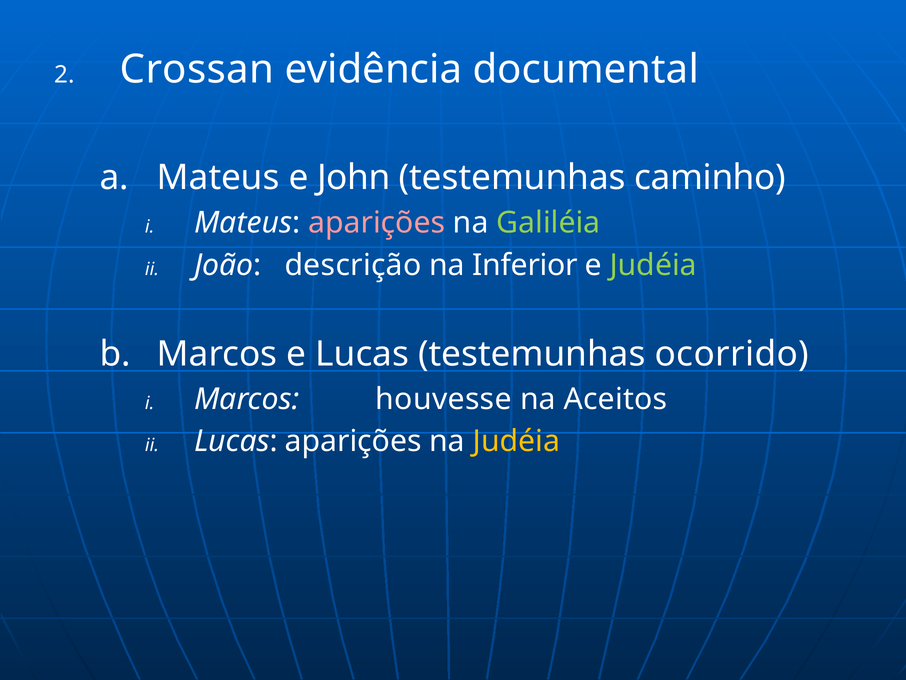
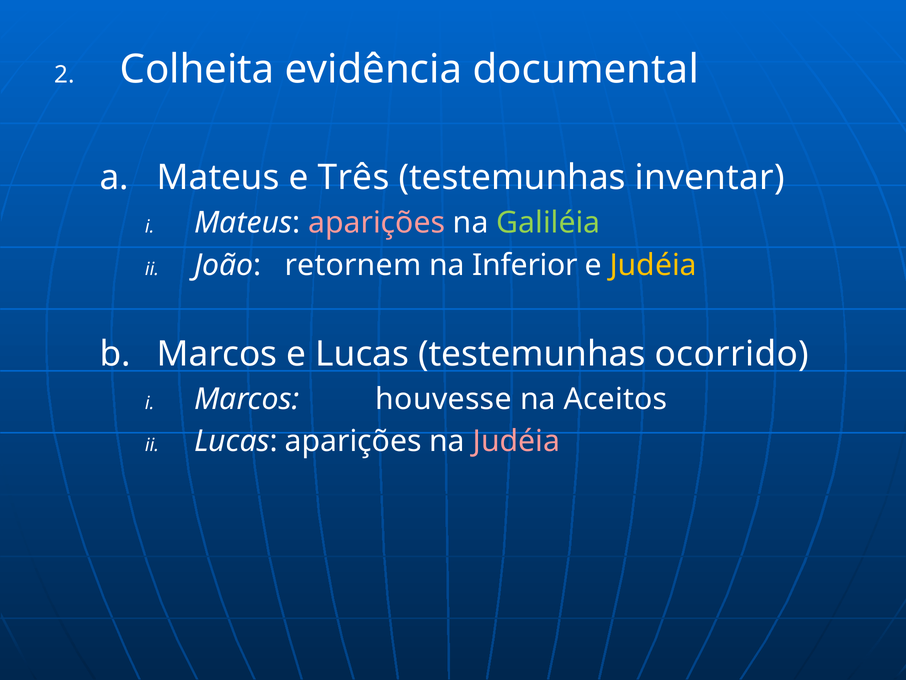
Crossan: Crossan -> Colheita (197, 69)
John: John -> Três (354, 178)
caminho: caminho -> inventar (710, 178)
descrição: descrição -> retornem (353, 265)
Judéia colour: light green -> yellow (653, 265)
Judéia colour: yellow -> pink (516, 441)
